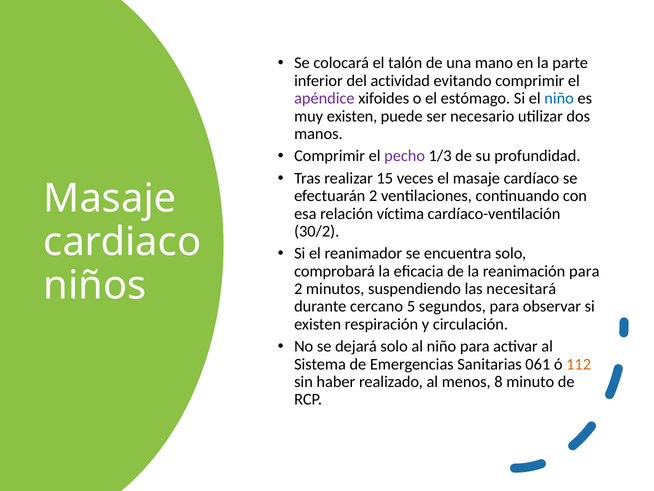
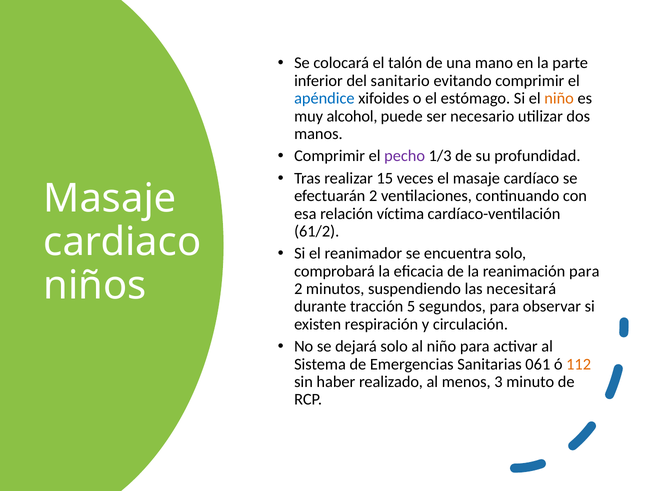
actividad: actividad -> sanitario (400, 81)
apéndice colour: purple -> blue (324, 98)
niño colour: blue -> orange (559, 98)
muy existen: existen -> alcohol (352, 116)
30/2: 30/2 -> 61/2 (317, 231)
cercano: cercano -> tracción (377, 306)
8: 8 -> 3 (498, 381)
